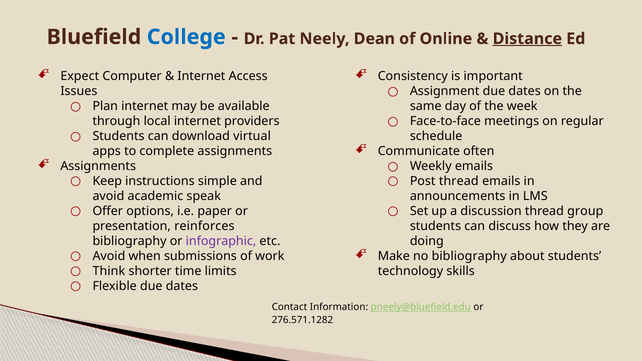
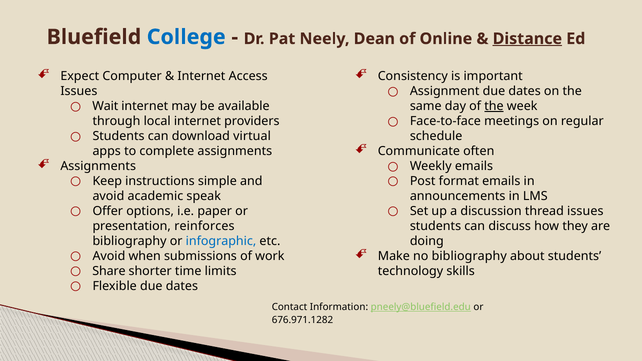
Plan: Plan -> Wait (105, 106)
the underline: none -> present (494, 106)
Post thread: thread -> format (459, 181)
thread group: group -> issues (585, 211)
infographic colour: purple -> blue (221, 241)
Think: Think -> Share (109, 271)
276.571.1282: 276.571.1282 -> 676.971.1282 (302, 320)
